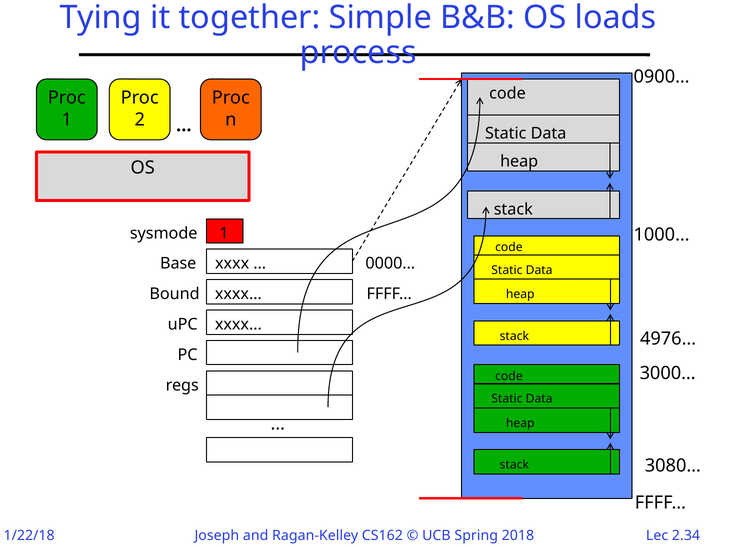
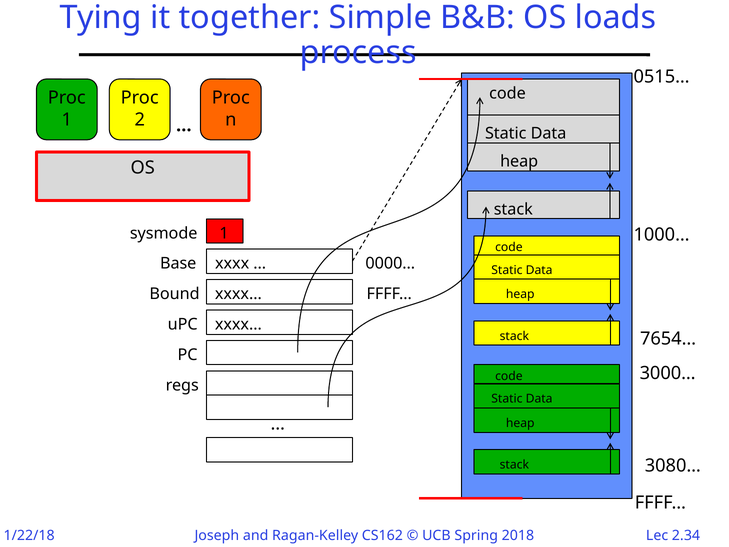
0900…: 0900… -> 0515… (662, 77)
4976…: 4976… -> 7654… (668, 339)
